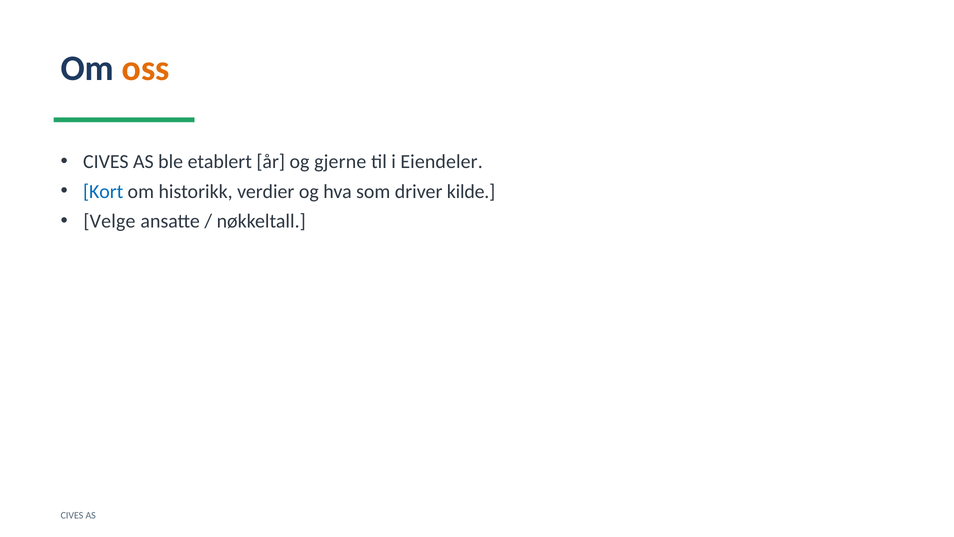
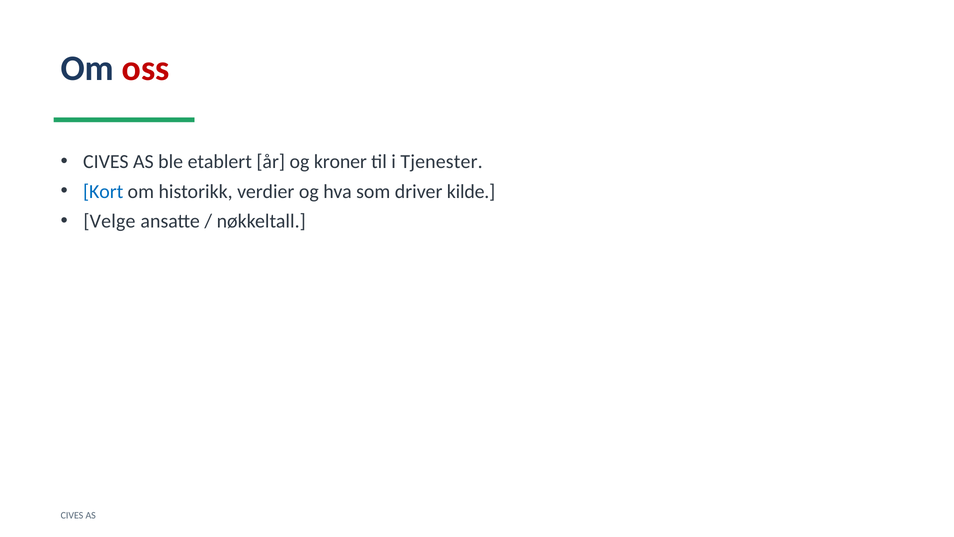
oss colour: orange -> red (146, 68)
gjerne: gjerne -> kroner (340, 162)
Eiendeler: Eiendeler -> Tjenester (442, 162)
